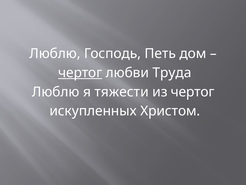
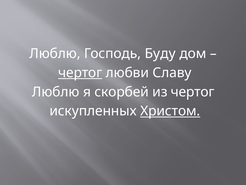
Петь: Петь -> Будy (160, 53)
Труда: Труда -> Славу (172, 73)
тяжести: тяжести -> скорбей (122, 92)
Христом underline: none -> present (170, 111)
